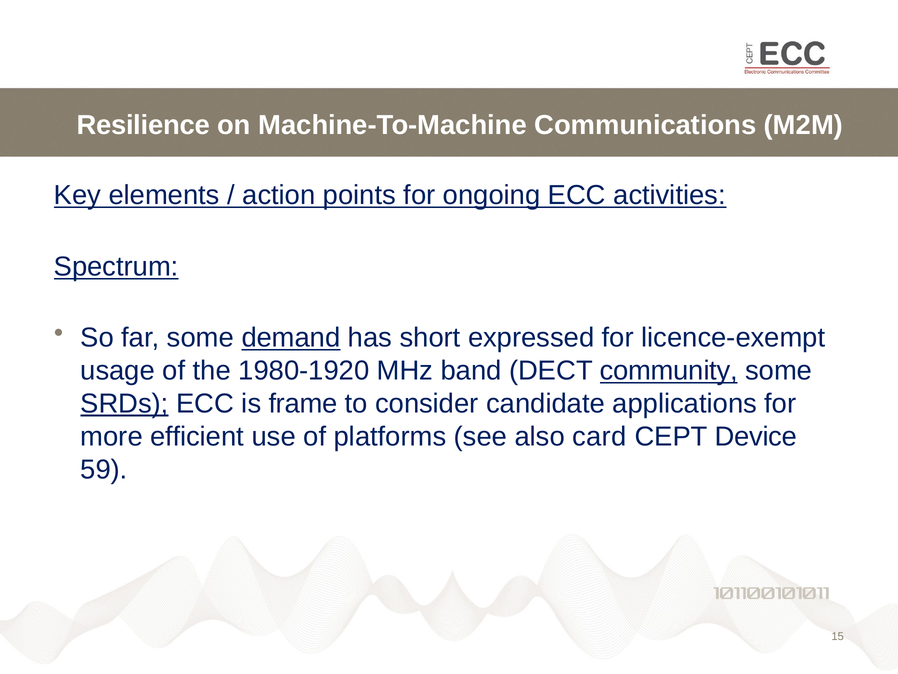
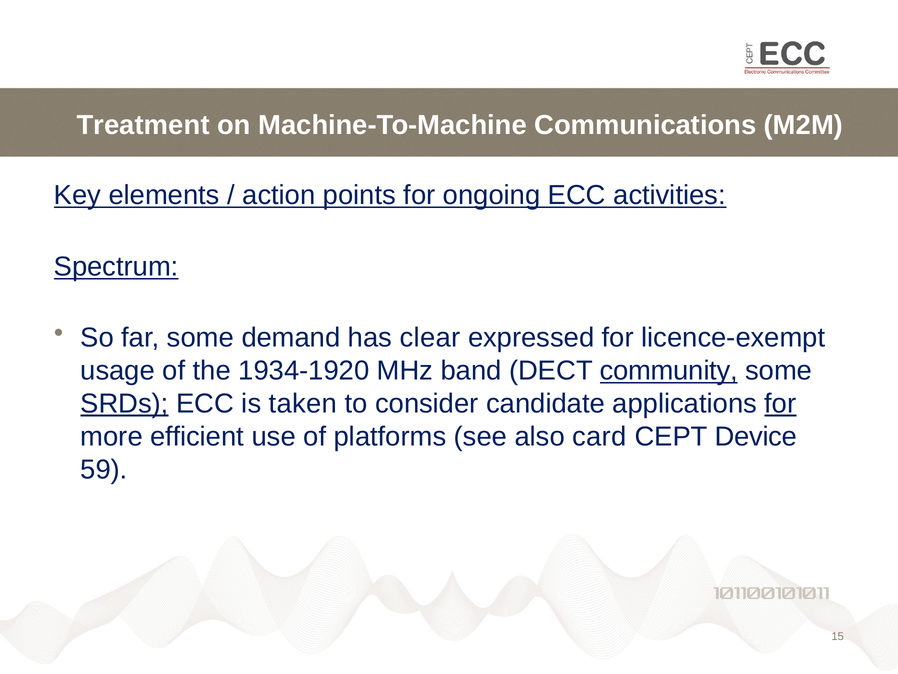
Resilience: Resilience -> Treatment (143, 125)
demand underline: present -> none (291, 338)
short: short -> clear (430, 338)
1980-1920: 1980-1920 -> 1934-1920 (304, 371)
frame: frame -> taken (303, 403)
for underline: none -> present (780, 403)
